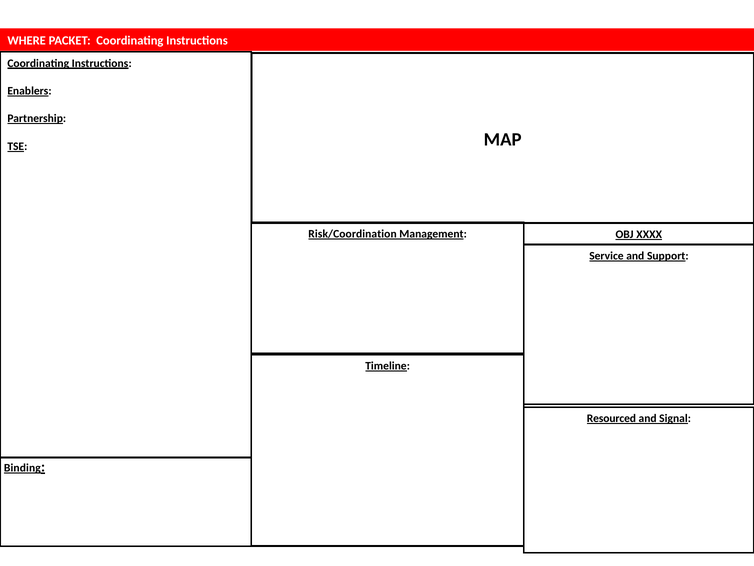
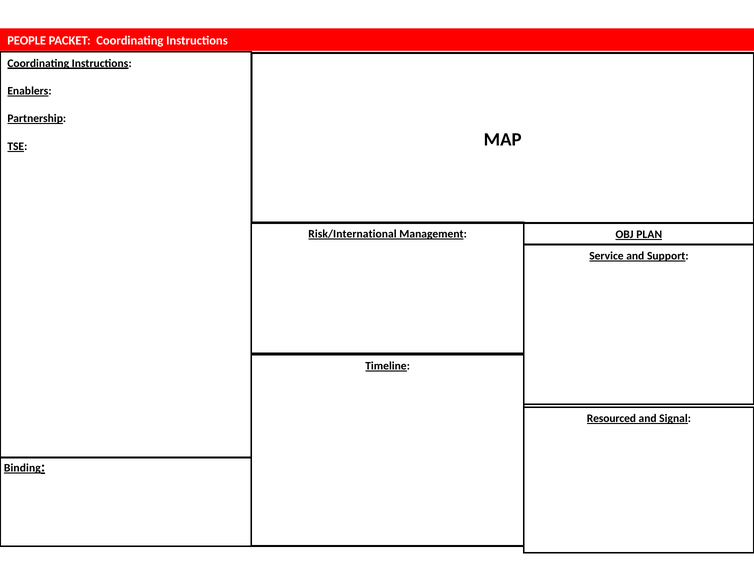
WHERE: WHERE -> PEOPLE (27, 40)
Risk/Coordination: Risk/Coordination -> Risk/International (353, 234)
XXXX: XXXX -> PLAN (649, 234)
